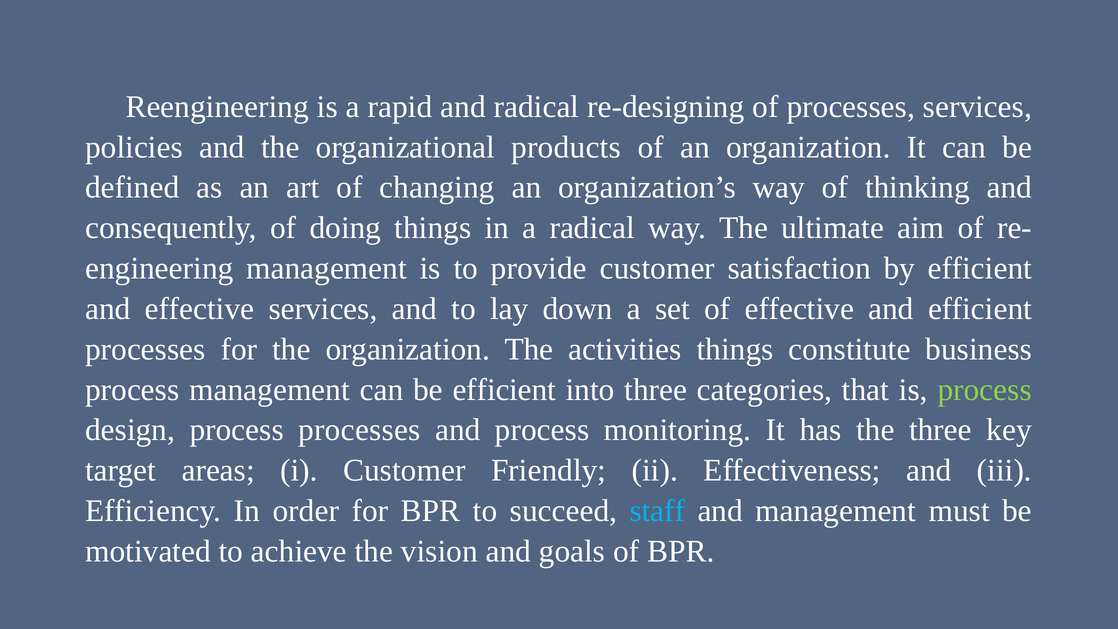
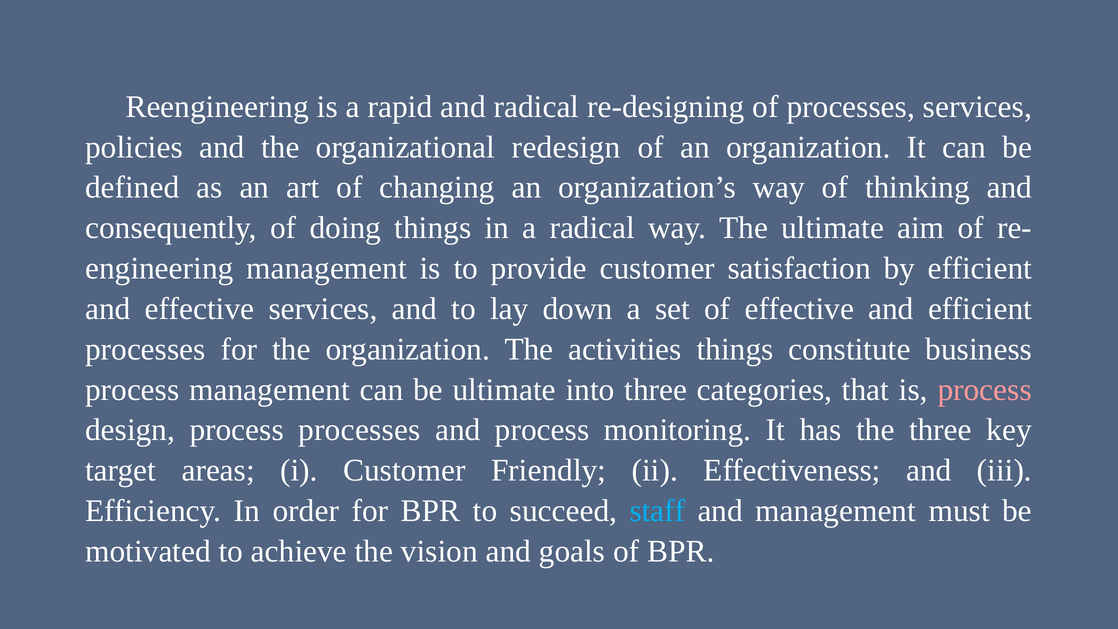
products: products -> redesign (566, 147)
be efficient: efficient -> ultimate (504, 390)
process colour: light green -> pink (985, 390)
